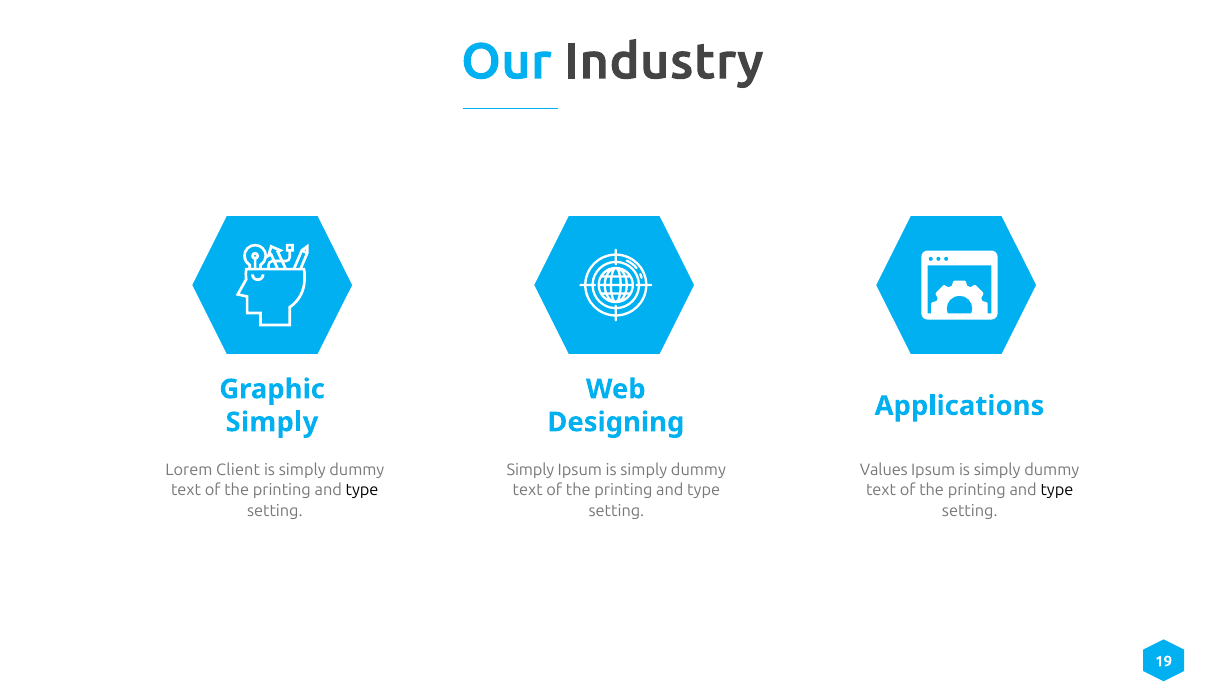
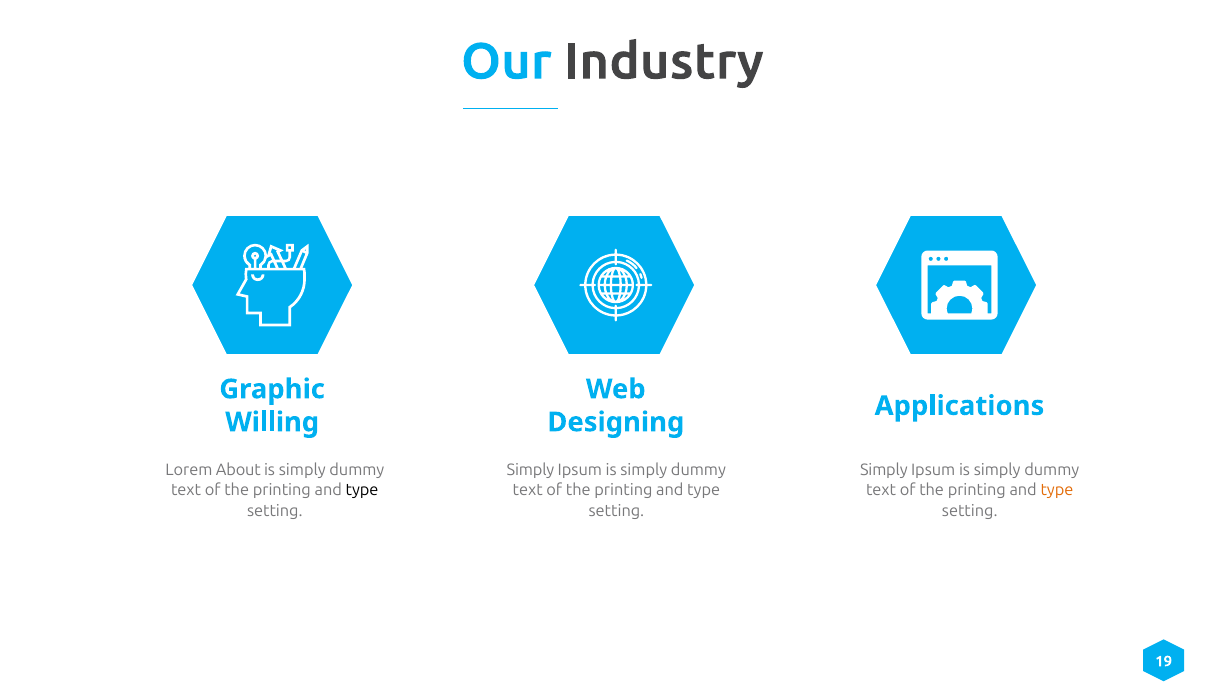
Simply: Simply -> Willing (272, 422)
Client: Client -> About (238, 470)
Values: Values -> Simply (884, 470)
type colour: black -> orange (1057, 490)
